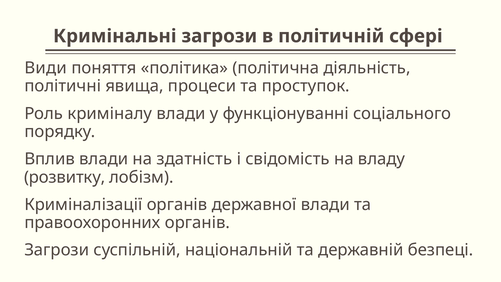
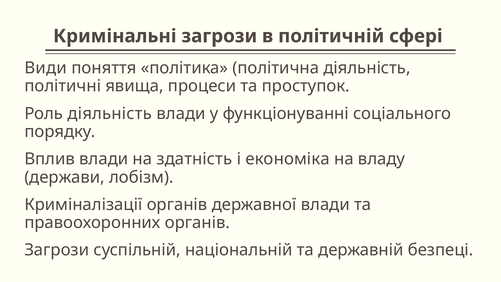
Роль криміналу: криміналу -> діяльність (110, 114)
свідомість: свідомість -> економіка (288, 159)
розвитку: розвитку -> держави (65, 177)
